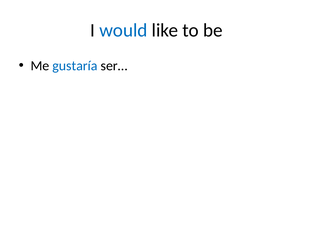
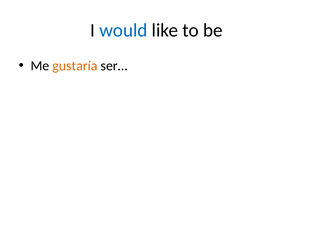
gustaría colour: blue -> orange (75, 66)
